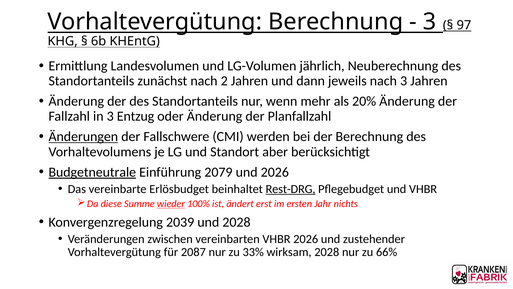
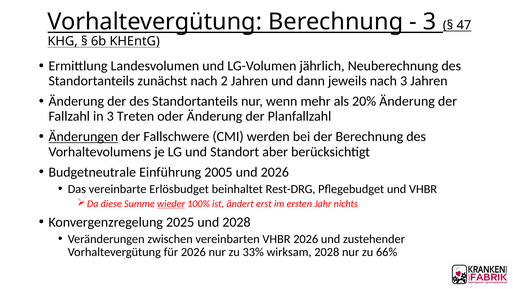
97: 97 -> 47 (464, 25)
Entzug: Entzug -> Treten (136, 116)
Budgetneutrale underline: present -> none (92, 172)
2079: 2079 -> 2005 (218, 172)
Rest-DRG underline: present -> none (291, 189)
2039: 2039 -> 2025 (180, 222)
für 2087: 2087 -> 2026 (193, 252)
